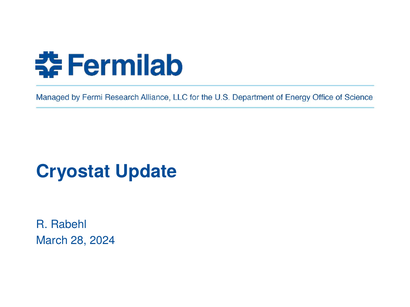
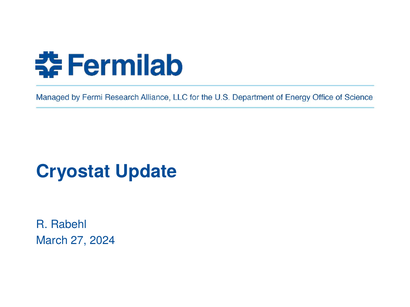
28: 28 -> 27 (79, 241)
